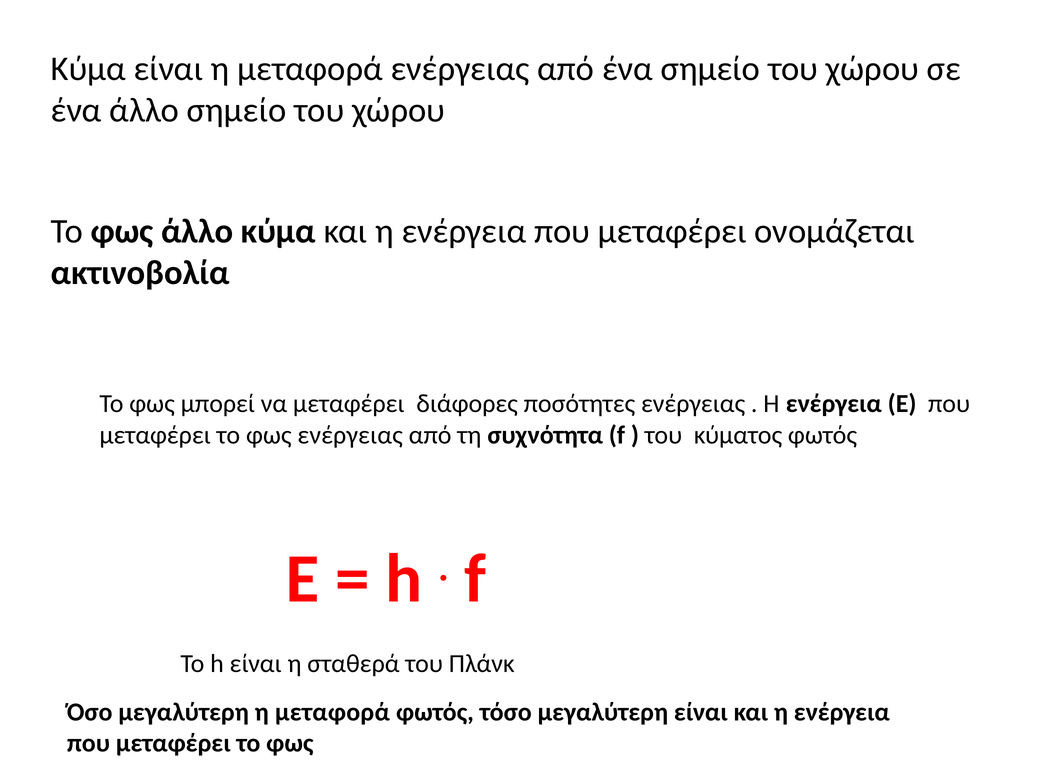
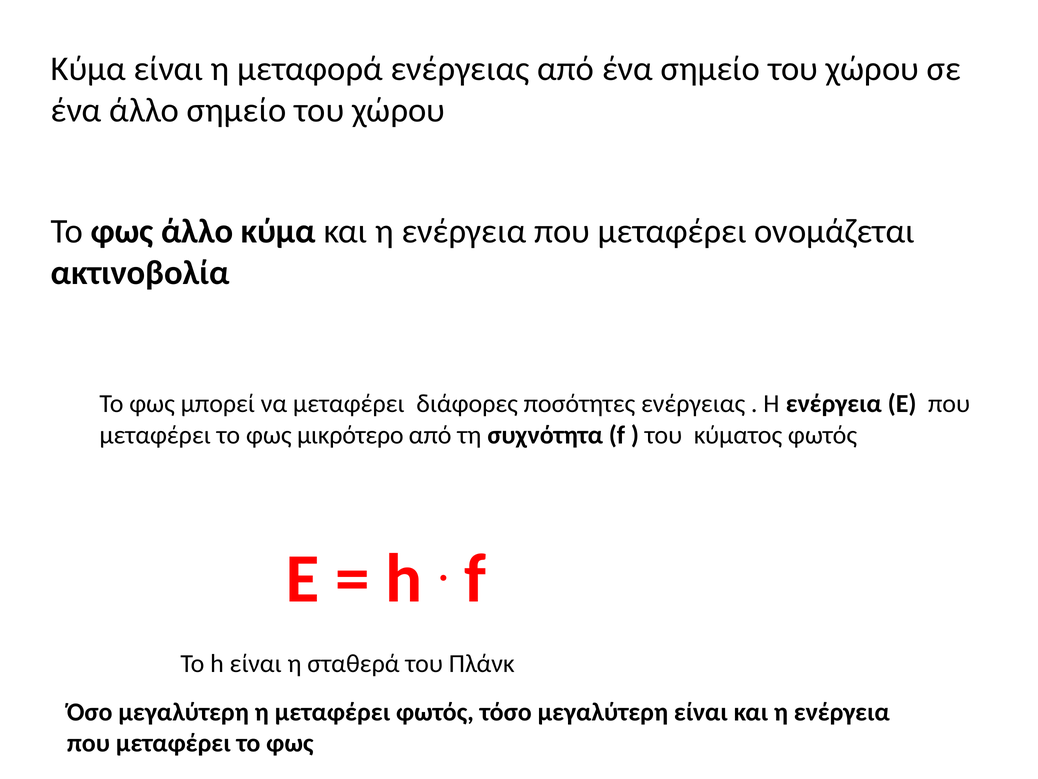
φως ενέργειας: ενέργειας -> μικρότερο (350, 435)
μεγαλύτερη η μεταφορά: μεταφορά -> μεταφέρει (332, 712)
